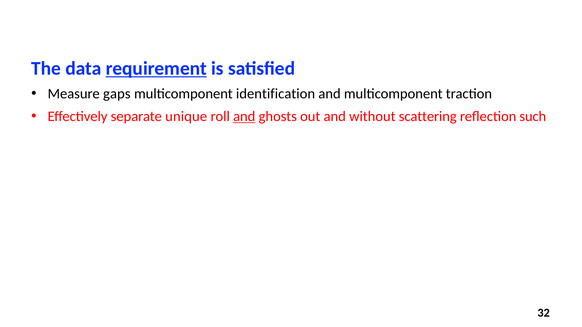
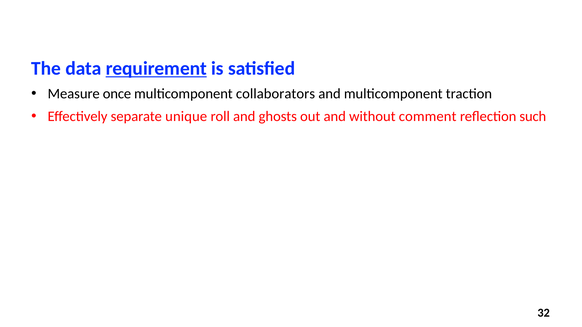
gaps: gaps -> once (117, 94)
identification: identification -> collaborators (275, 94)
and underline: present -> none (244, 117)
scattering: scattering -> comment (428, 117)
